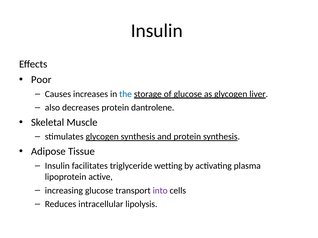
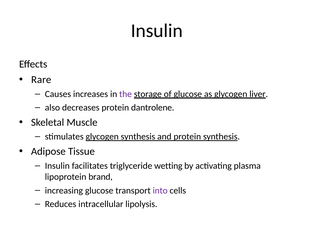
Poor: Poor -> Rare (41, 80)
the colour: blue -> purple (126, 94)
active: active -> brand (101, 177)
